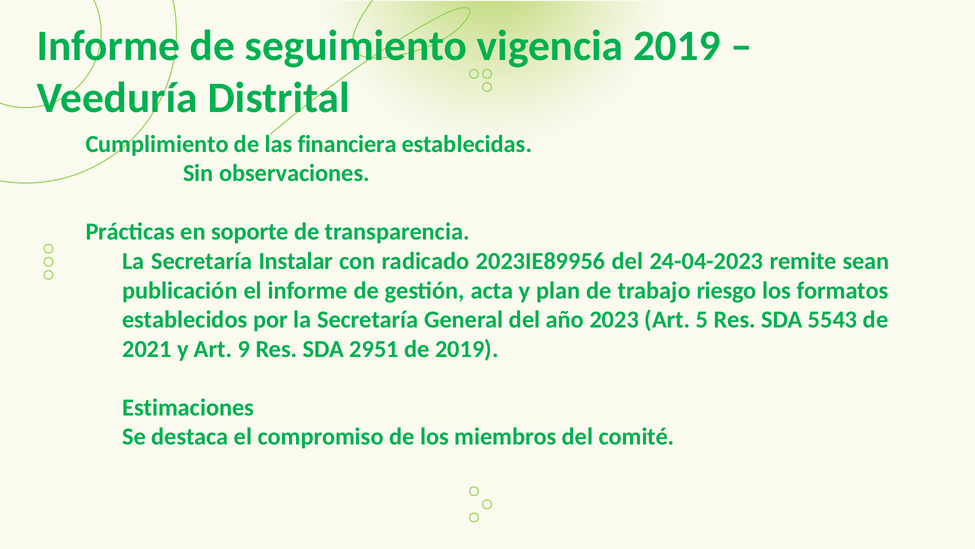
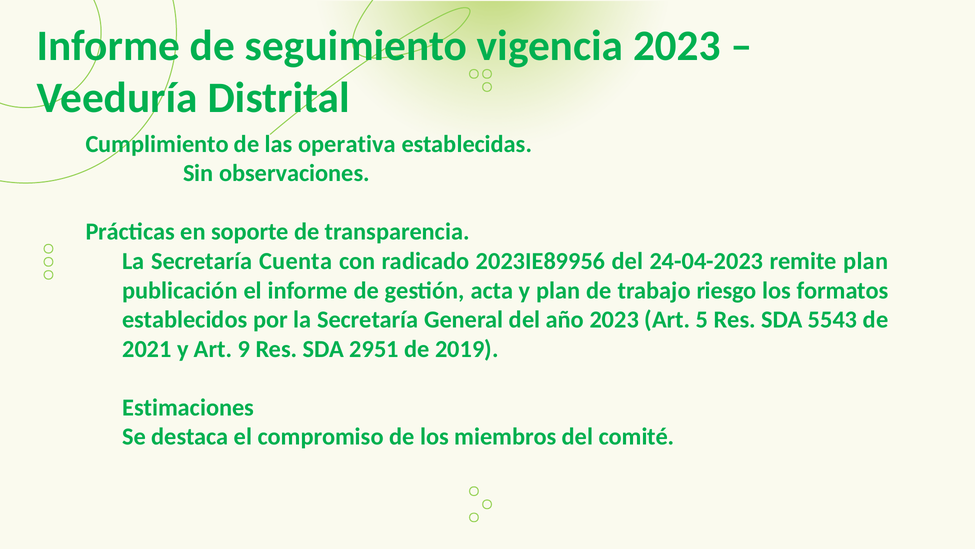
vigencia 2019: 2019 -> 2023 (677, 46)
financiera: financiera -> operativa (347, 144)
Instalar: Instalar -> Cuenta (296, 261)
remite sean: sean -> plan (866, 261)
